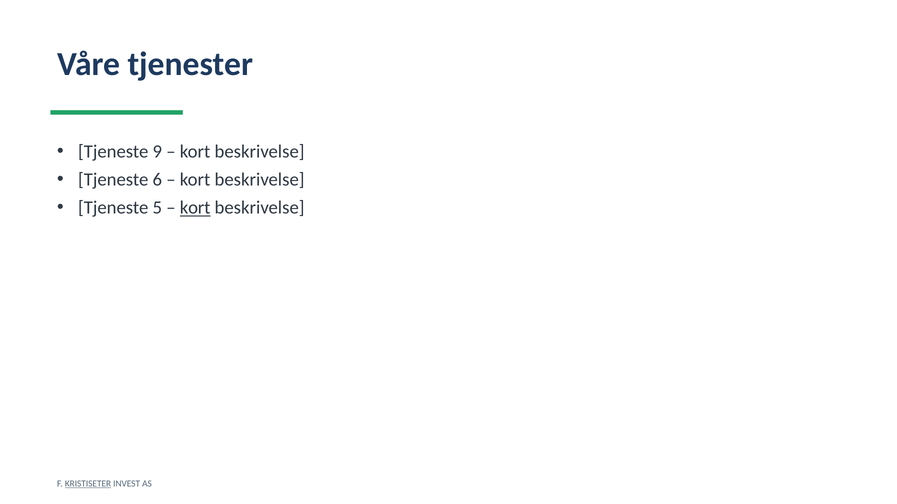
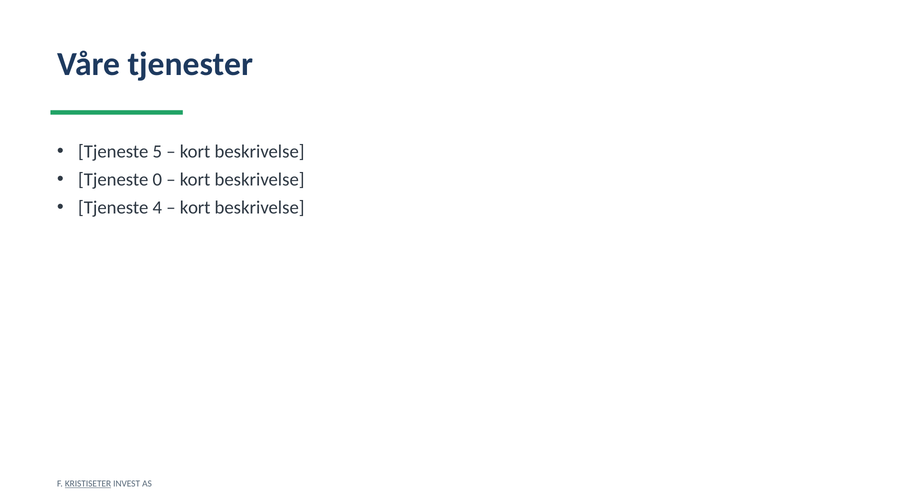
9: 9 -> 5 (157, 152)
6: 6 -> 0 (157, 180)
5: 5 -> 4 (157, 208)
kort underline: present -> none (195, 208)
